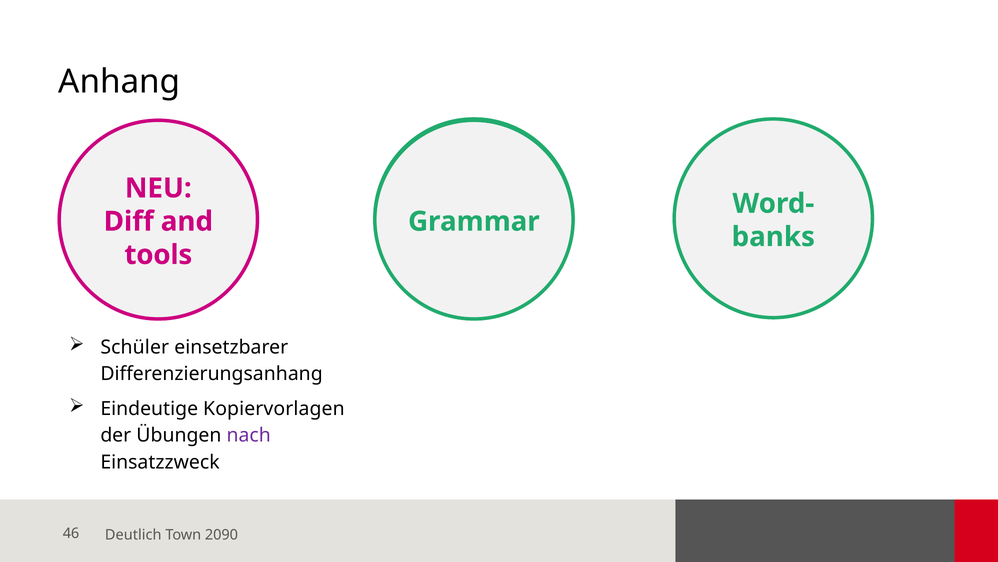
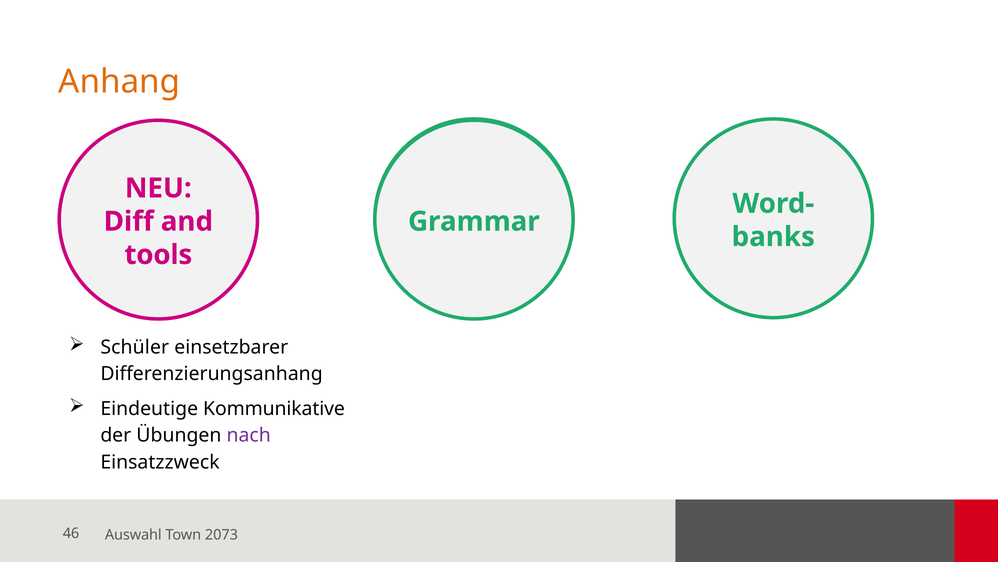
Anhang colour: black -> orange (119, 82)
Kopiervorlagen: Kopiervorlagen -> Kommunikative (274, 408)
Deutlich: Deutlich -> Auswahl (133, 534)
2090: 2090 -> 2073 (221, 534)
